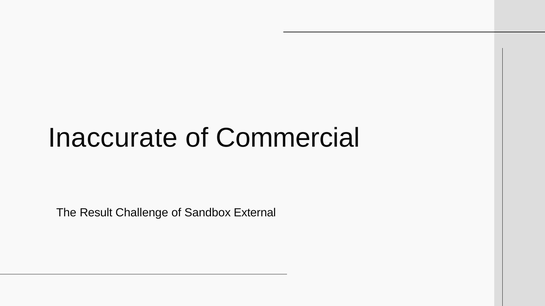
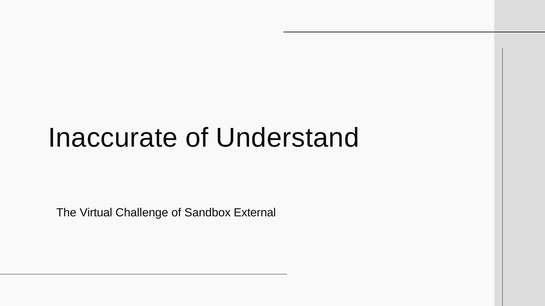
Commercial: Commercial -> Understand (288, 138)
Result: Result -> Virtual (96, 213)
